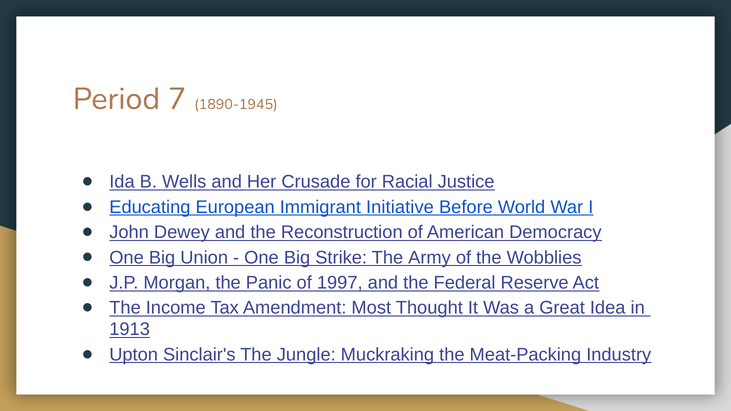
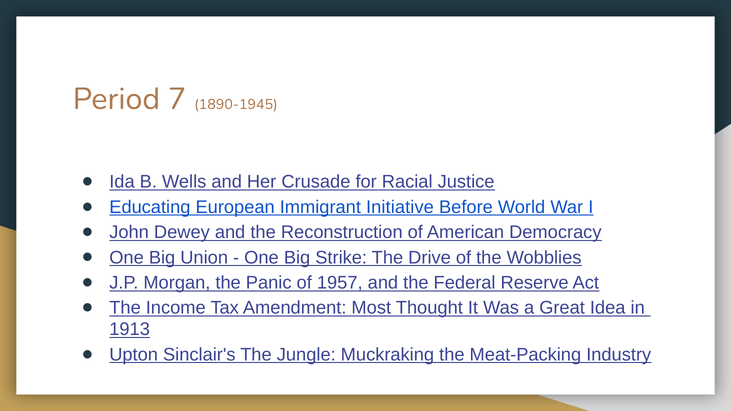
Army: Army -> Drive (430, 258)
1997: 1997 -> 1957 (340, 283)
